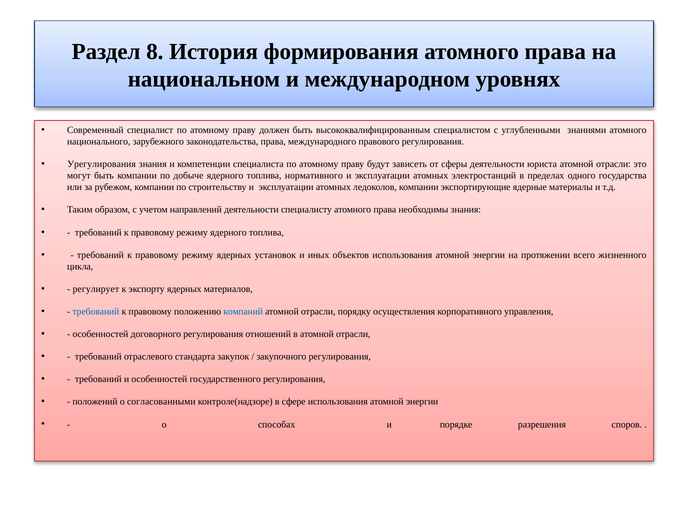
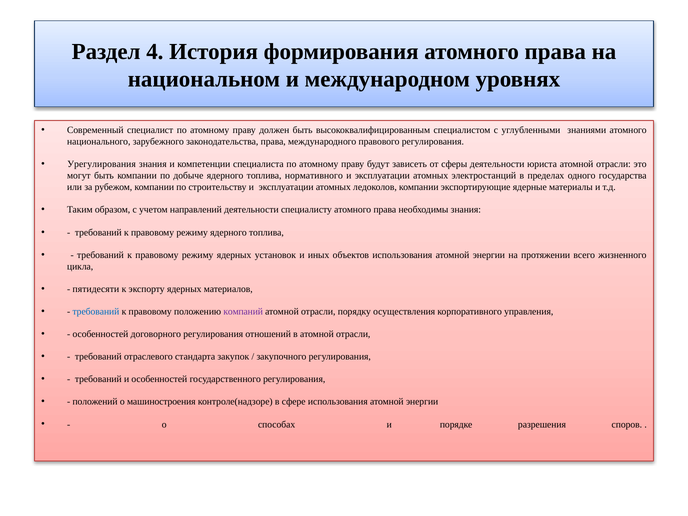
8: 8 -> 4 (155, 52)
регулирует: регулирует -> пятидесяти (96, 289)
компаний colour: blue -> purple (243, 312)
согласованными: согласованными -> машиностроения (161, 402)
